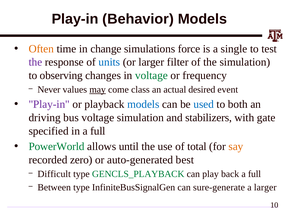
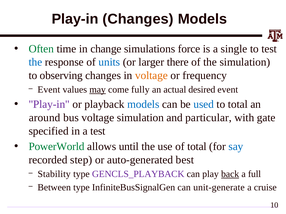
Play-in Behavior: Behavior -> Changes (138, 19)
Often colour: orange -> green (41, 49)
the colour: purple -> blue (35, 62)
filter: filter -> there (178, 62)
voltage colour: green -> orange (151, 76)
Never: Never -> Event (49, 90)
class: class -> fully (140, 90)
to both: both -> total (238, 105)
driving: driving -> around (45, 118)
stabilizers: stabilizers -> particular (208, 118)
in a full: full -> test (98, 131)
say colour: orange -> blue (236, 147)
zero: zero -> step (81, 160)
Difficult: Difficult -> Stability (54, 174)
GENCLS_PLAYBACK colour: green -> purple (138, 174)
back underline: none -> present (230, 174)
sure-generate: sure-generate -> unit-generate (219, 188)
a larger: larger -> cruise (265, 188)
